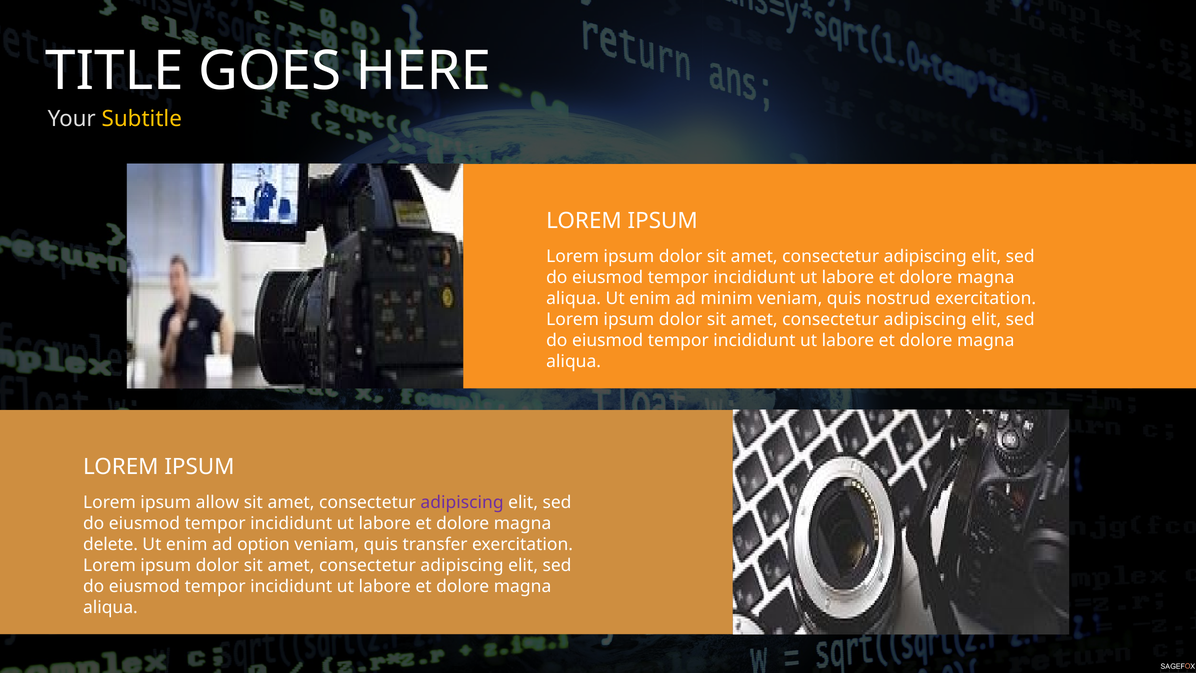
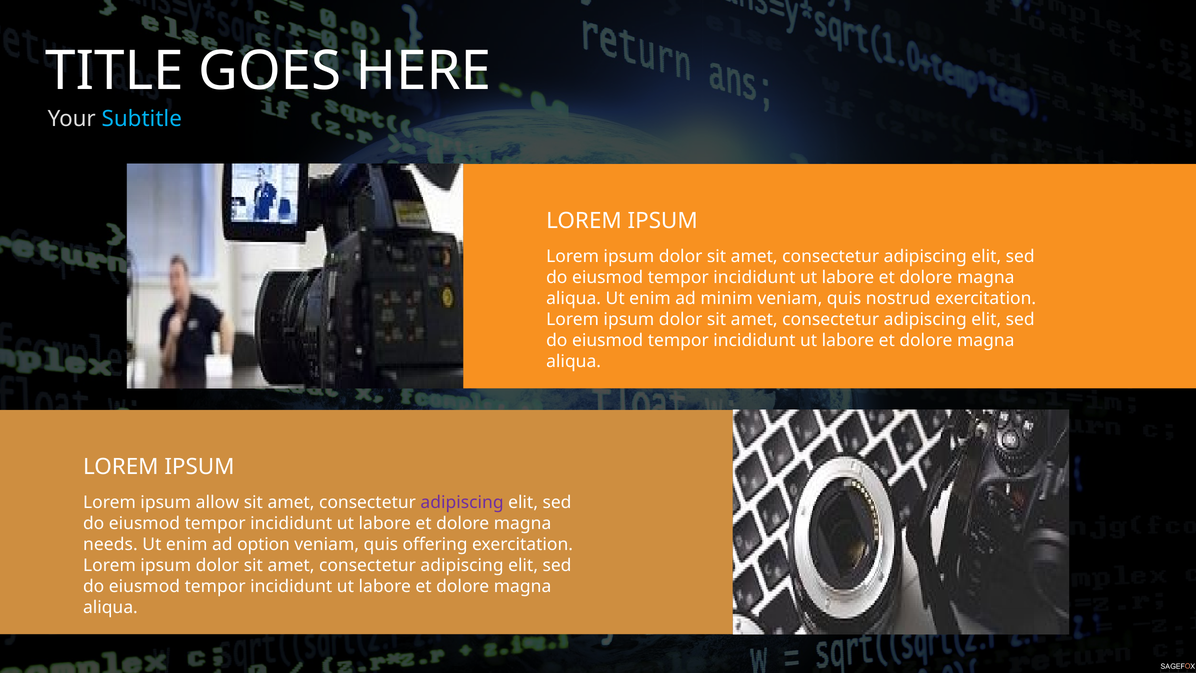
Subtitle colour: yellow -> light blue (142, 119)
delete: delete -> needs (110, 544)
transfer: transfer -> offering (435, 544)
